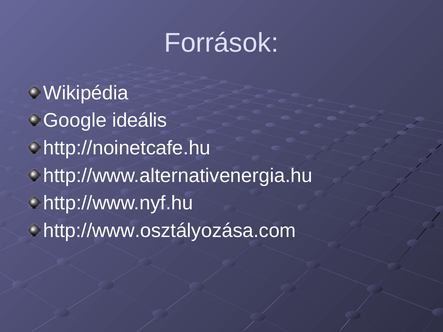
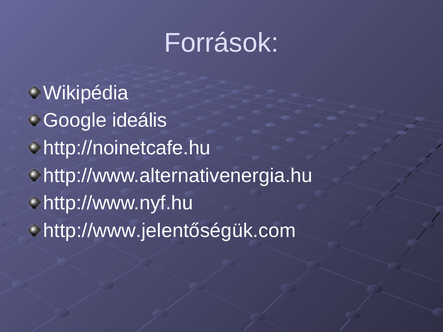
http://www.osztályozása.com: http://www.osztályozása.com -> http://www.jelentőségük.com (170, 231)
